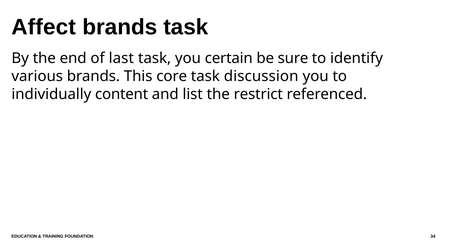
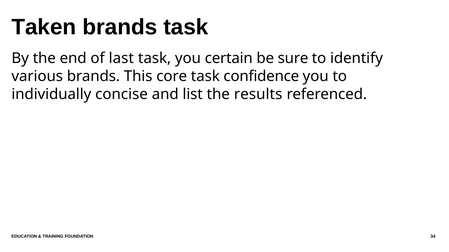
Affect: Affect -> Taken (44, 27)
discussion: discussion -> confidence (261, 76)
content: content -> concise (121, 94)
restrict: restrict -> results (258, 94)
